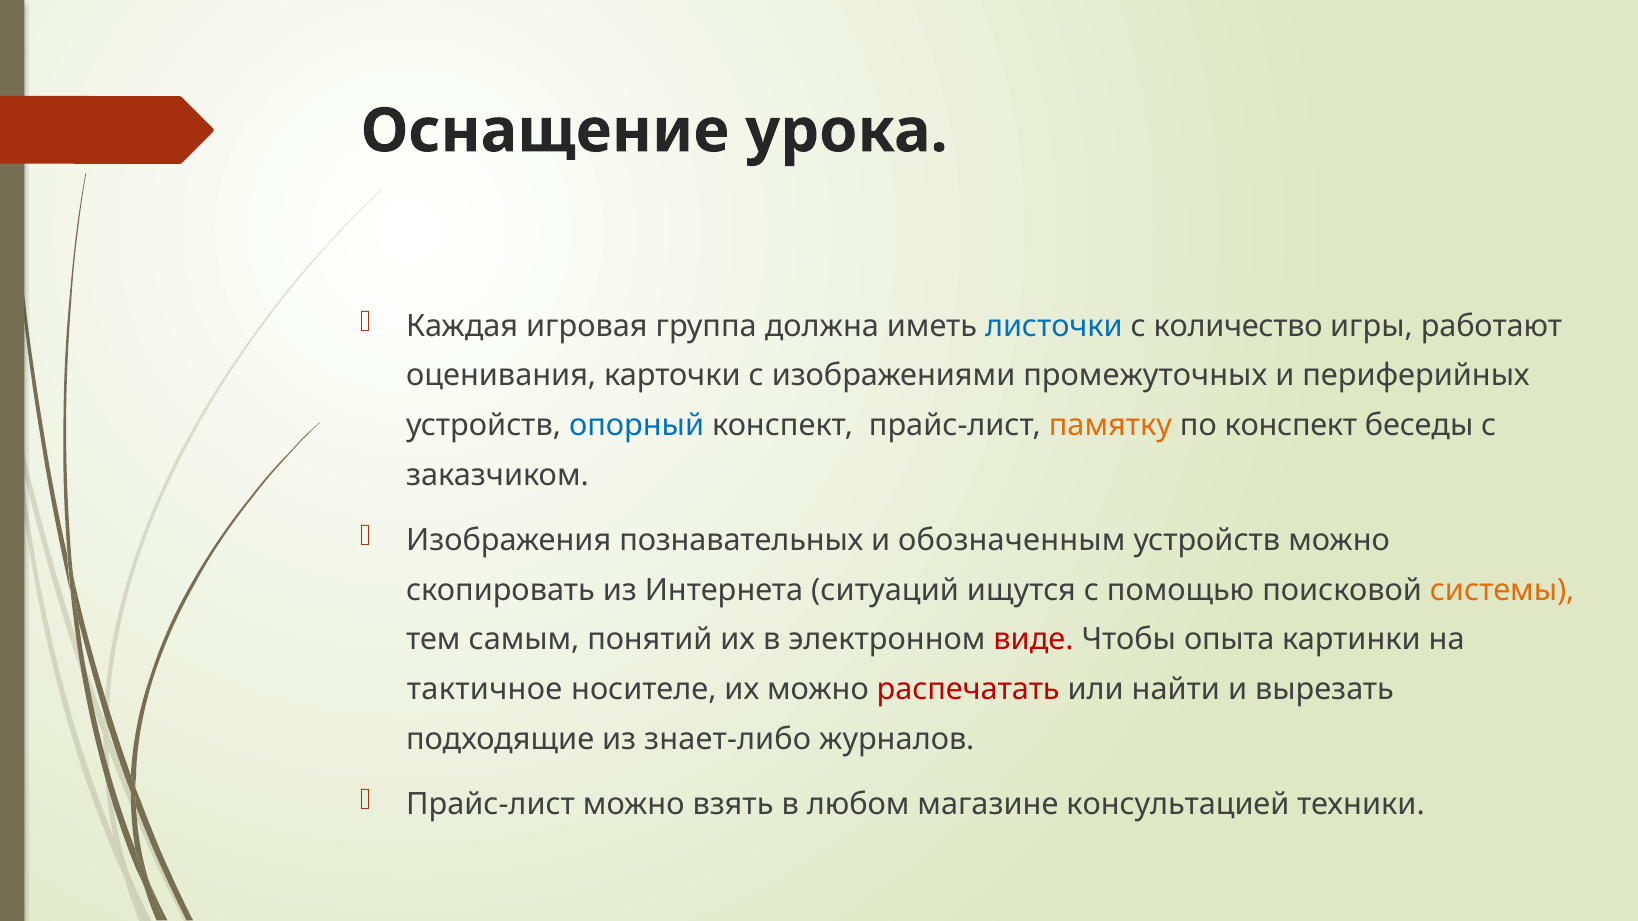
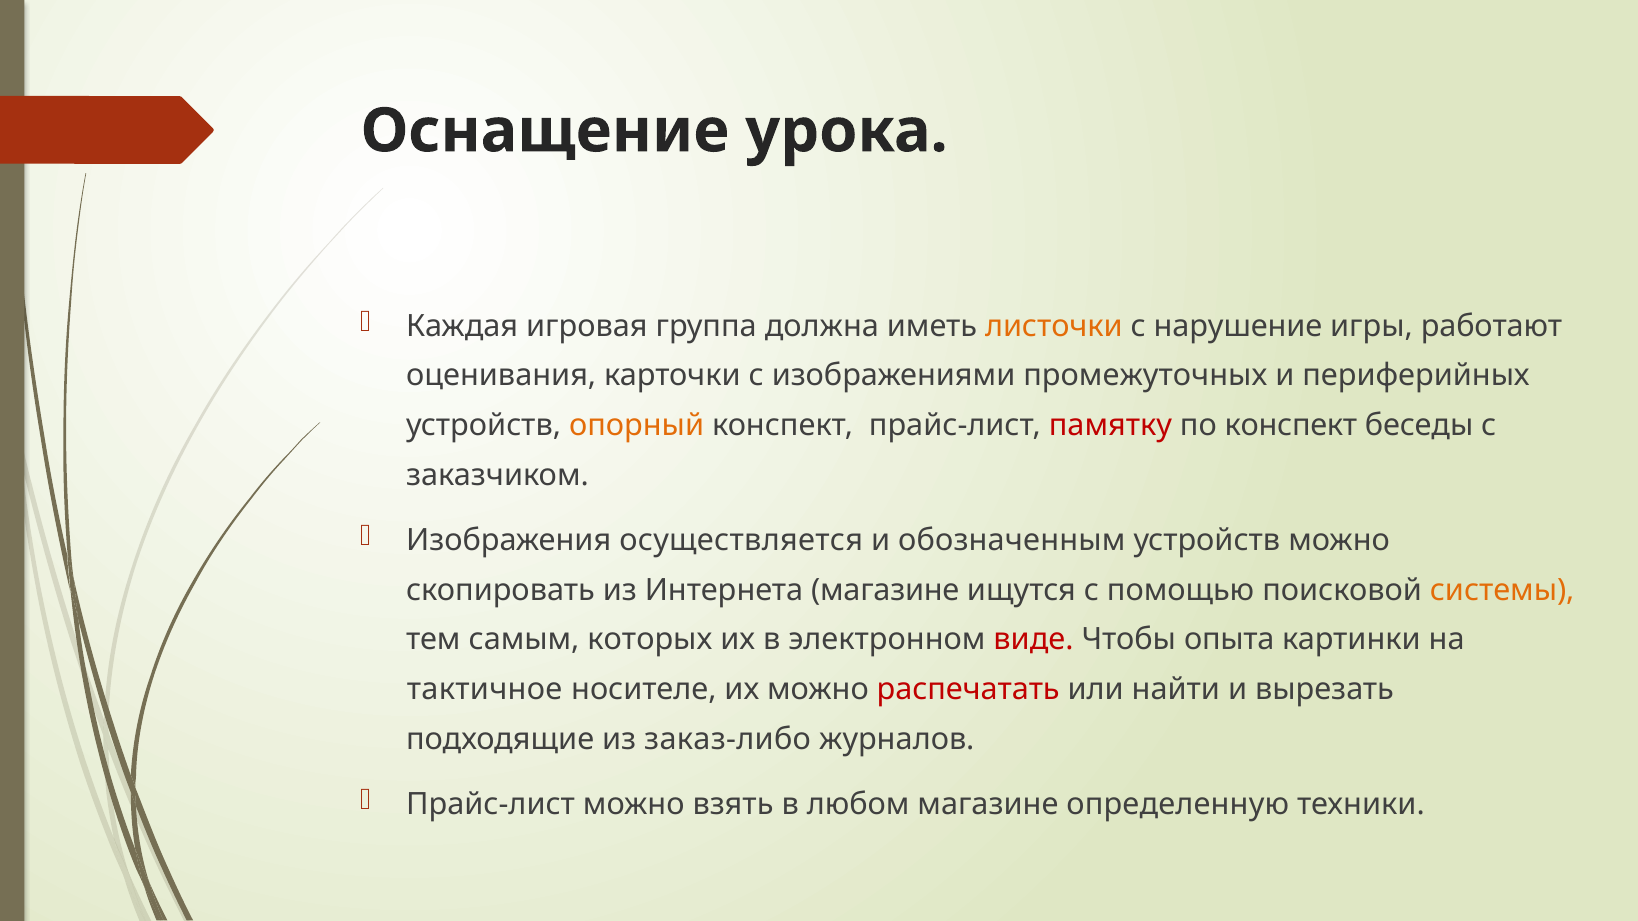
листочки colour: blue -> orange (1054, 326)
количество: количество -> нарушение (1238, 326)
опорный colour: blue -> orange (637, 426)
памятку colour: orange -> red (1110, 426)
познавательных: познавательных -> осуществляется (741, 540)
Интернета ситуаций: ситуаций -> магазине (885, 590)
понятий: понятий -> которых (650, 640)
знает-либо: знает-либо -> заказ-либо (728, 739)
консультацией: консультацией -> определенную (1178, 804)
